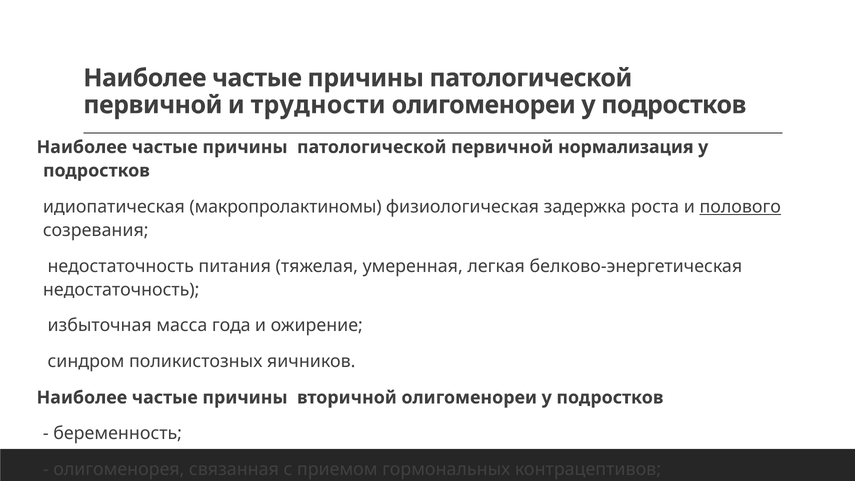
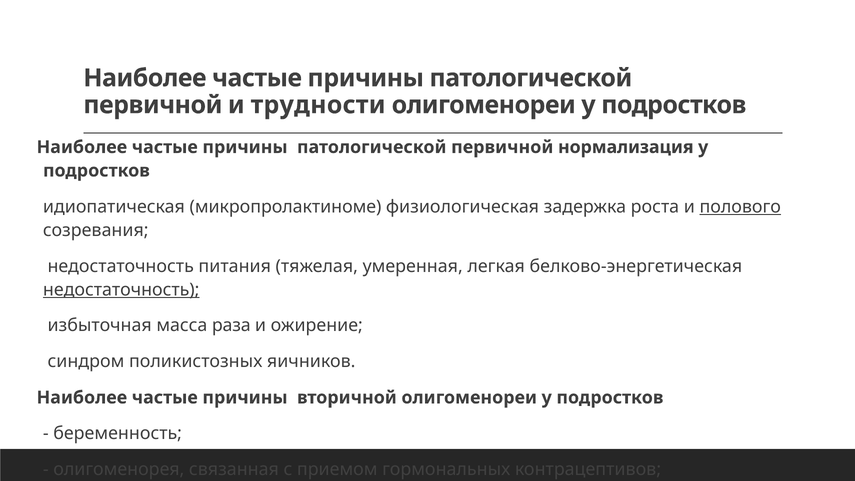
макропролактиномы: макропролактиномы -> микропролактиноме (285, 207)
недостаточность underline: none -> present (121, 290)
года: года -> раза (231, 326)
